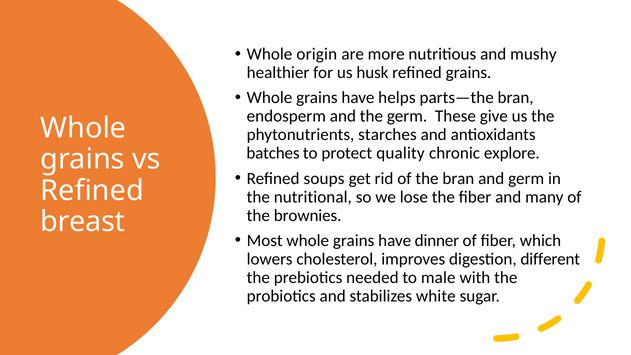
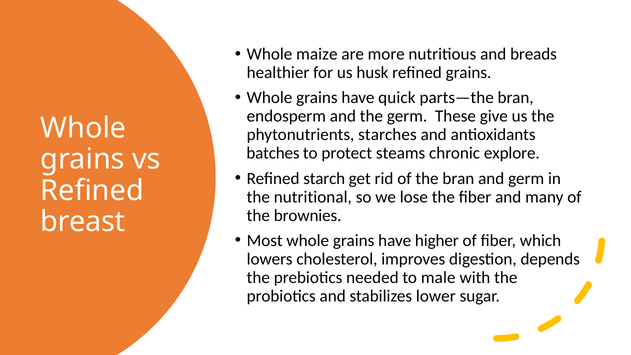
origin: origin -> maize (317, 54)
mushy: mushy -> breads (533, 54)
helps: helps -> quick (397, 98)
quality: quality -> steams (401, 153)
soups: soups -> starch (324, 178)
dinner: dinner -> higher (437, 240)
different: different -> depends (550, 259)
white: white -> lower (436, 296)
